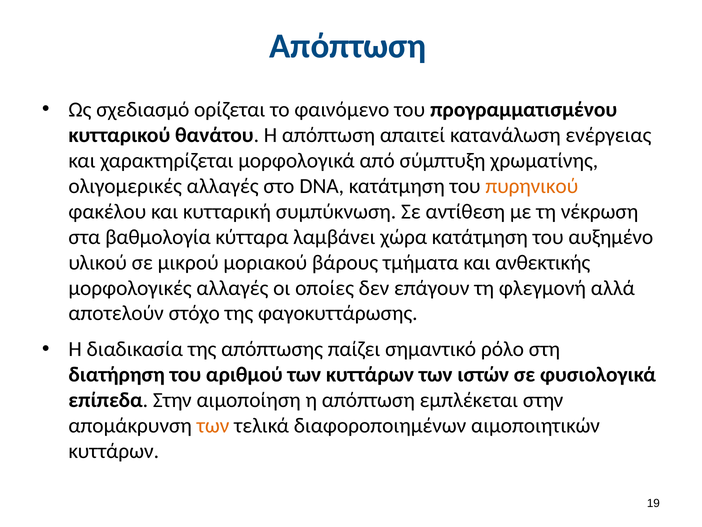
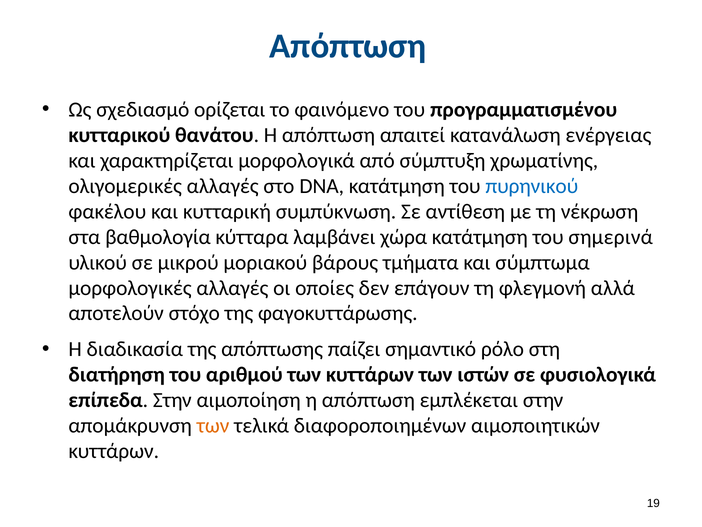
πυρηνικού colour: orange -> blue (532, 186)
αυξημένο: αυξημένο -> σημερινά (611, 237)
ανθεκτικής: ανθεκτικής -> σύμπτωμα (543, 262)
